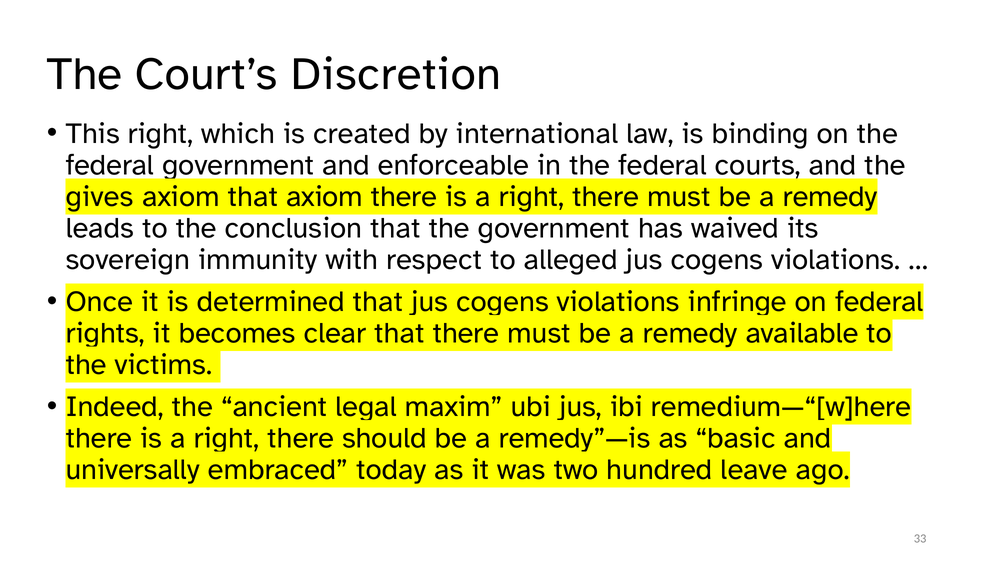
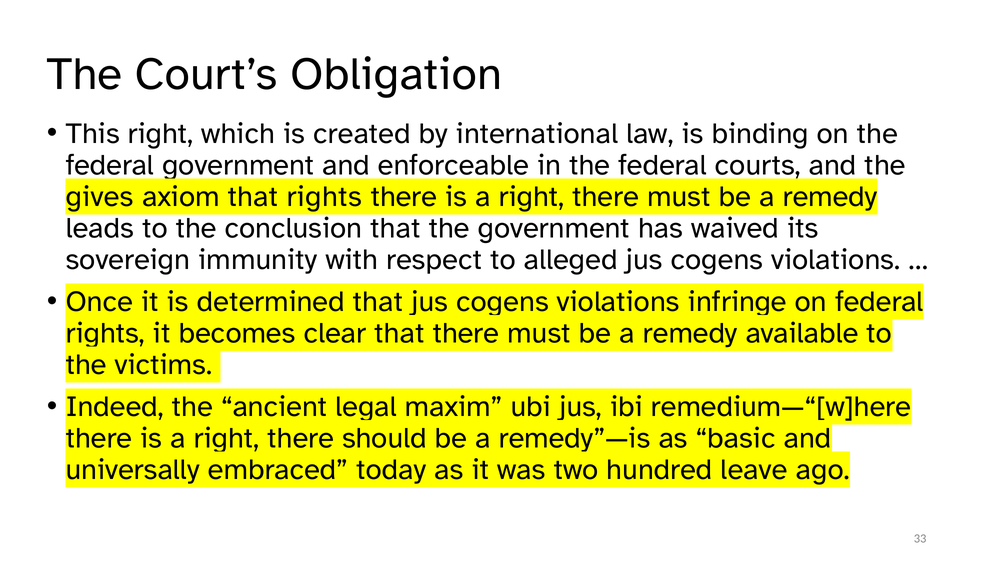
Discretion: Discretion -> Obligation (396, 74)
that axiom: axiom -> rights (324, 197)
